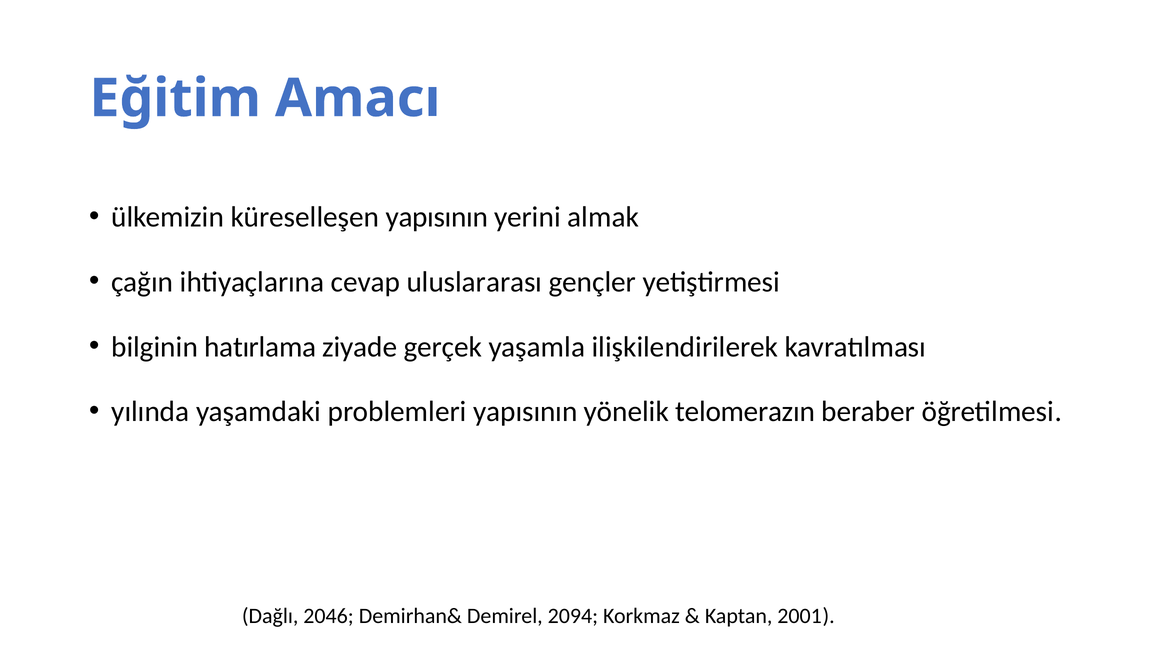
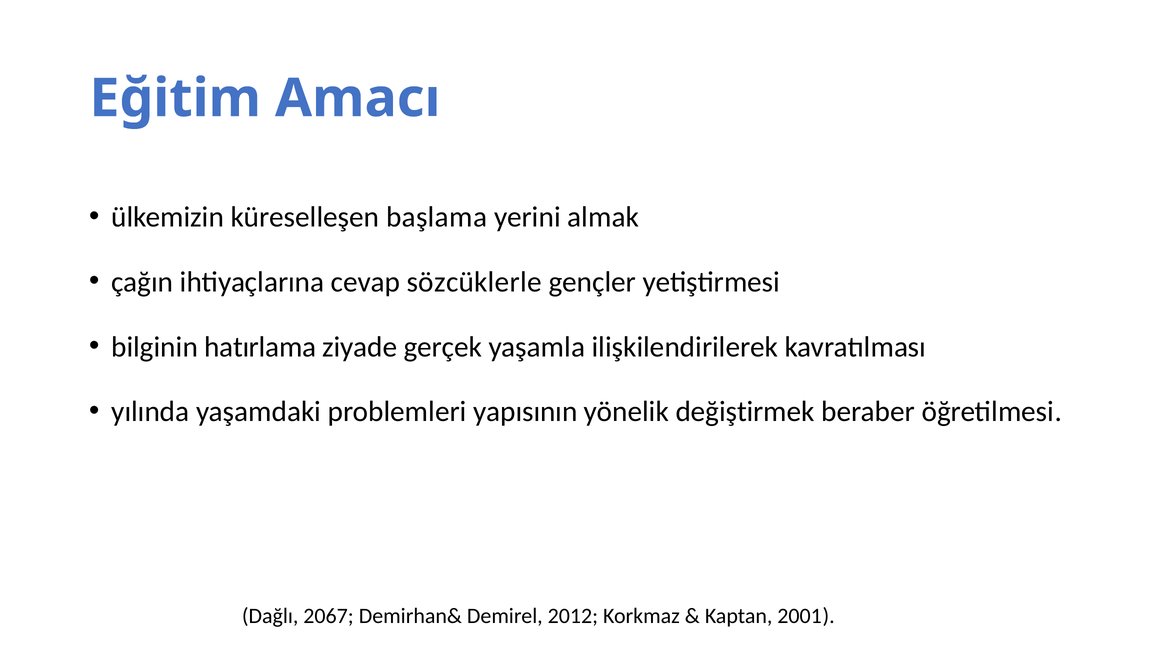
küreselleşen yapısının: yapısının -> başlama (437, 217)
uluslararası: uluslararası -> sözcüklerle (474, 282)
telomerazın: telomerazın -> değiştirmek (745, 412)
2046: 2046 -> 2067 (329, 616)
2094: 2094 -> 2012 (573, 616)
